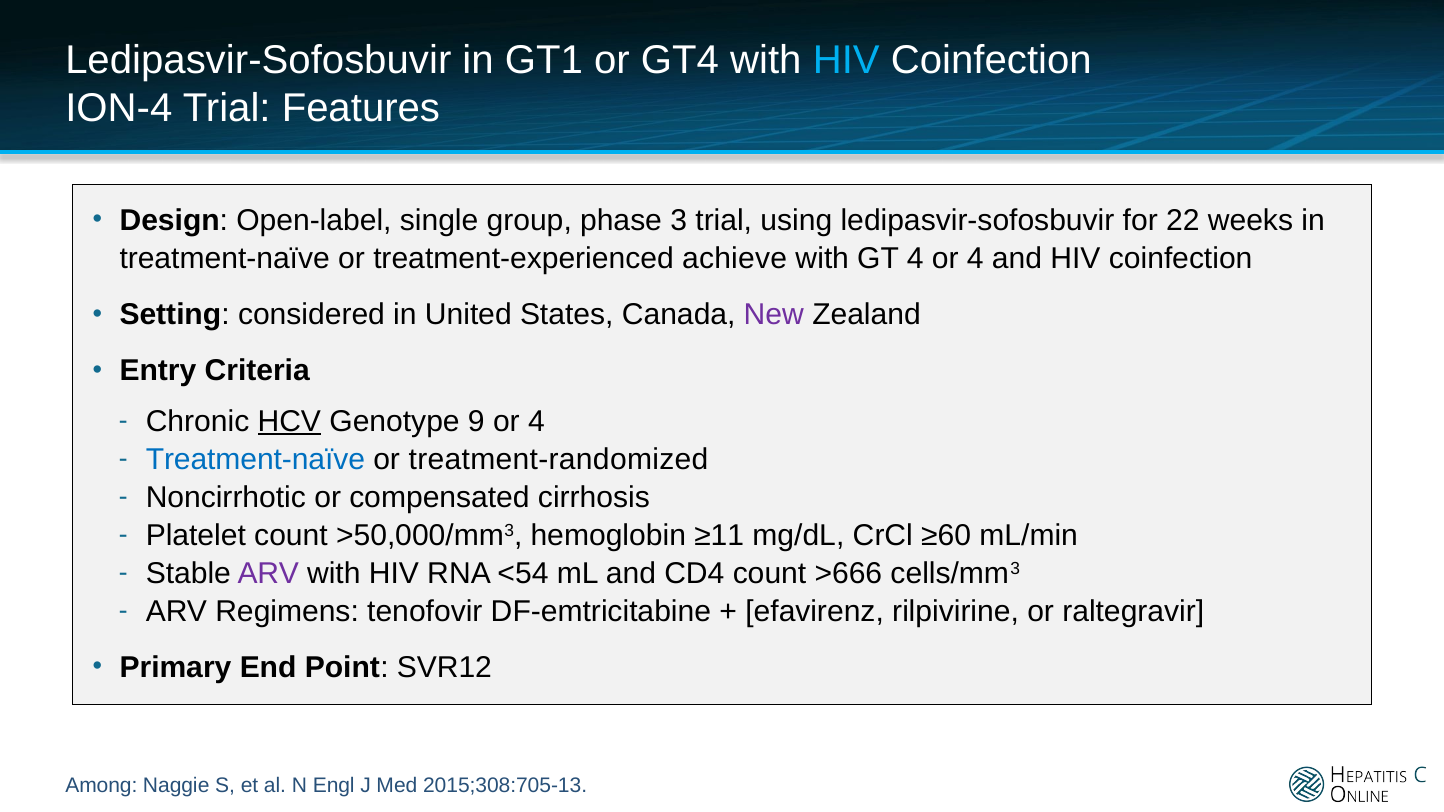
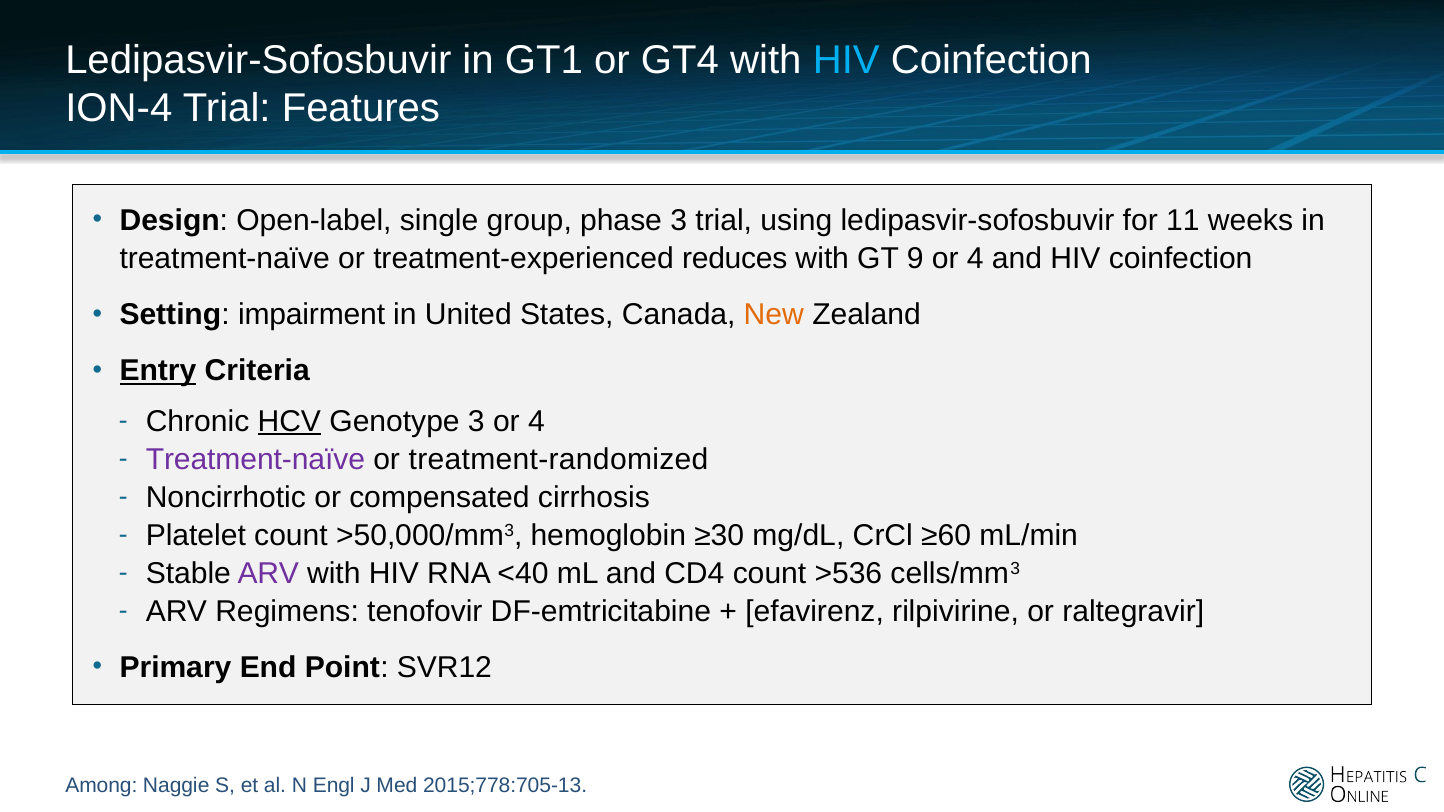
22: 22 -> 11 (1183, 221)
achieve: achieve -> reduces (735, 259)
GT 4: 4 -> 9 (915, 259)
considered: considered -> impairment (312, 315)
New colour: purple -> orange (774, 315)
Entry underline: none -> present (158, 371)
Genotype 9: 9 -> 3 (476, 421)
Treatment-naïve colour: blue -> purple (255, 459)
≥11: ≥11 -> ≥30 (719, 536)
<54: <54 -> <40 (523, 574)
>666: >666 -> >536 (848, 574)
2015;308:705-13: 2015;308:705-13 -> 2015;778:705-13 (505, 786)
